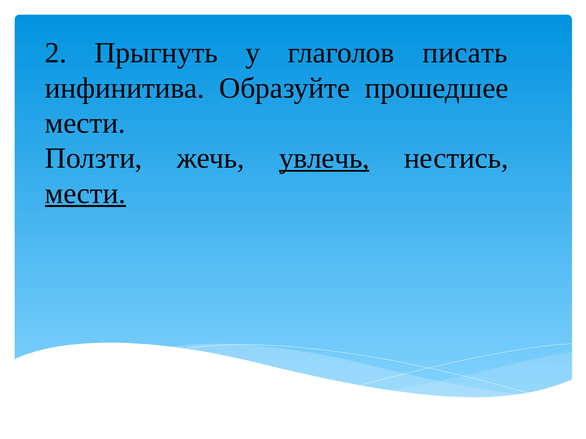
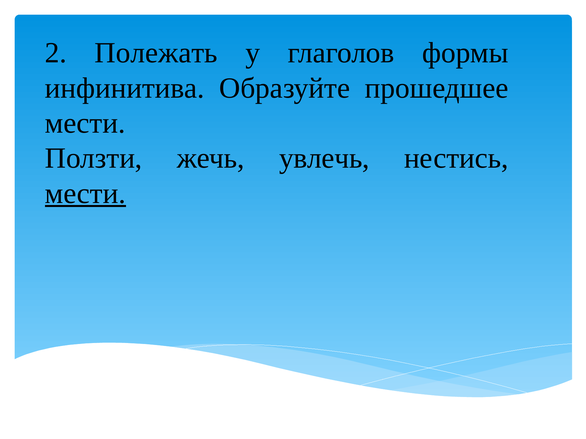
Прыгнуть: Прыгнуть -> Полежать (156, 53)
писать: писать -> формы (465, 53)
увлечь underline: present -> none (324, 159)
